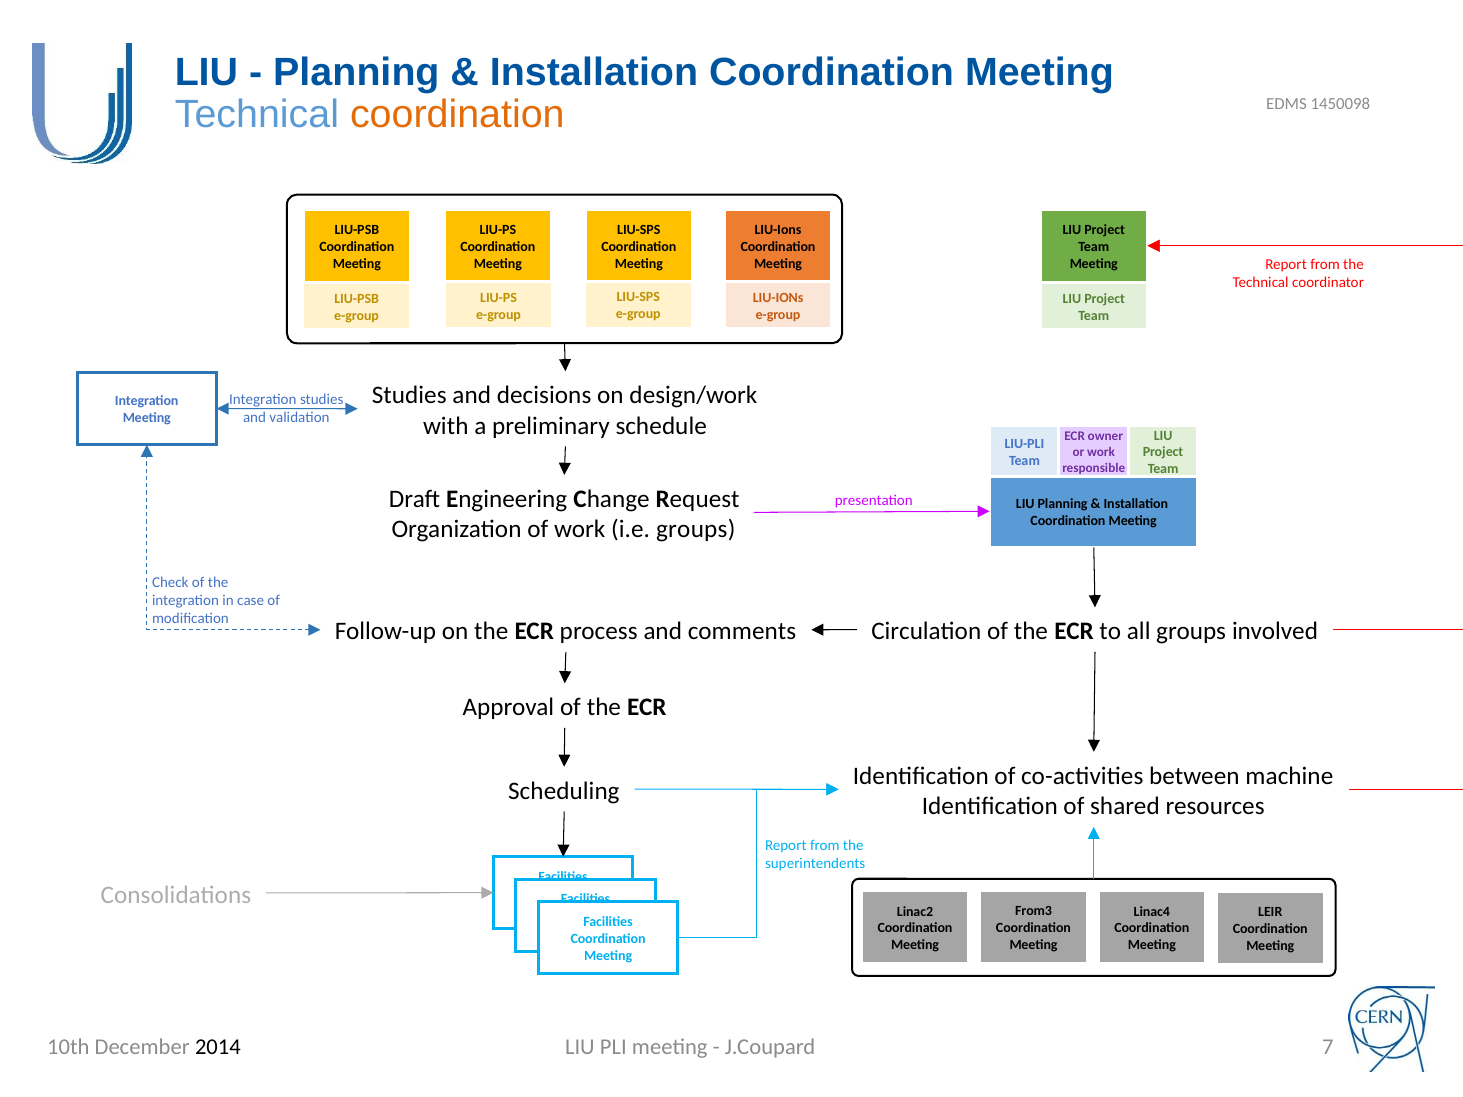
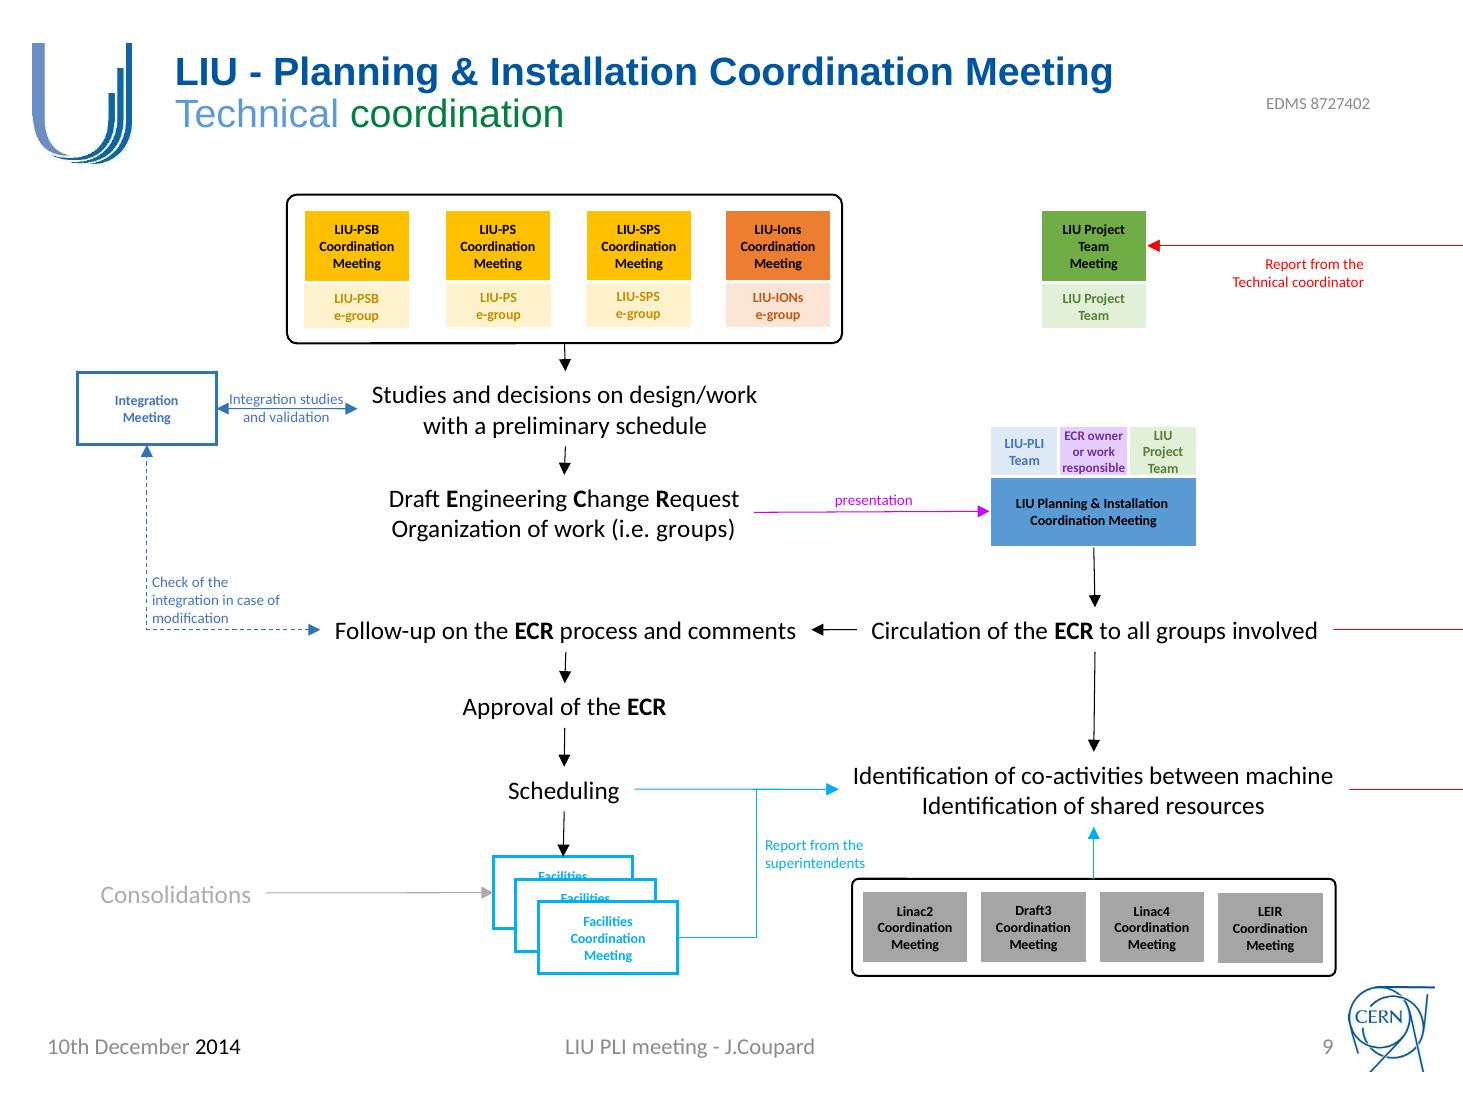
coordination colour: orange -> green (457, 115)
1450098: 1450098 -> 8727402 (1340, 104)
From3: From3 -> Draft3 (1034, 911)
7: 7 -> 9 (1328, 1047)
